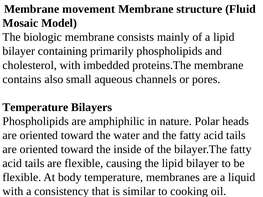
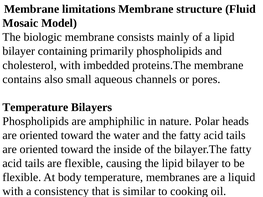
movement: movement -> limitations (89, 9)
